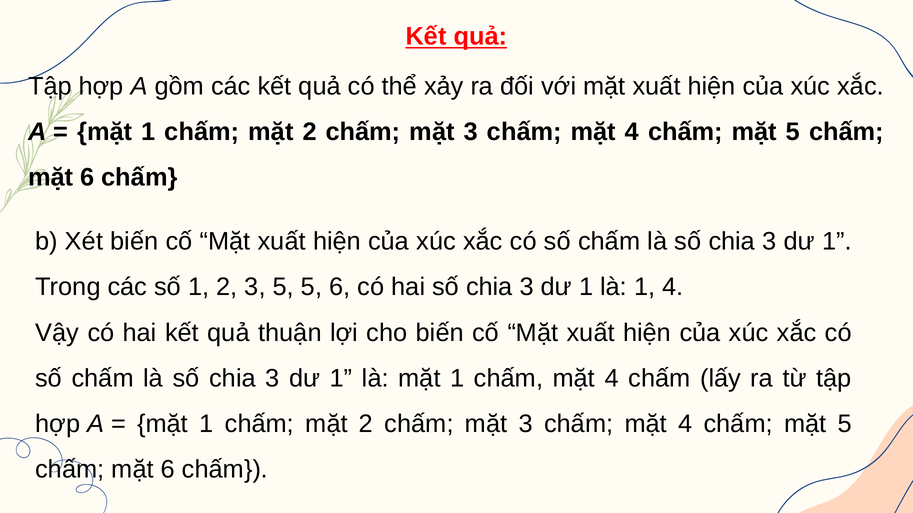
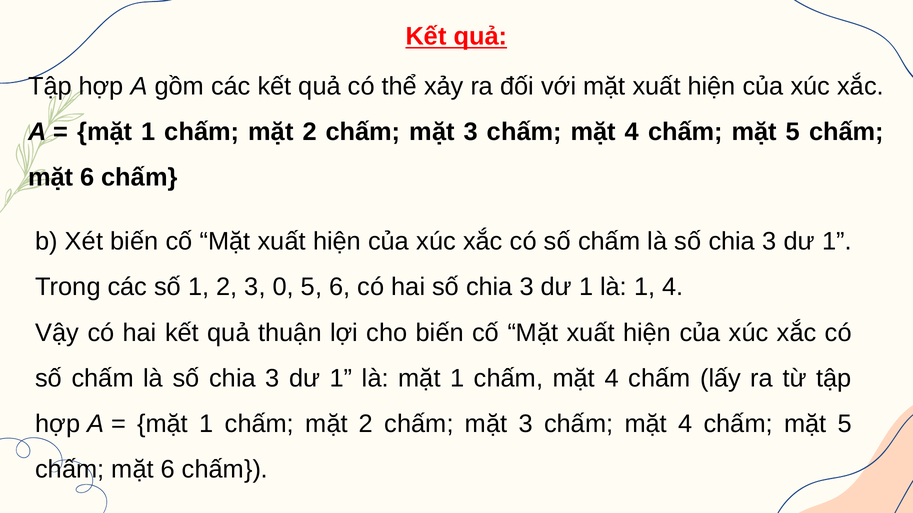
3 5: 5 -> 0 (283, 287)
